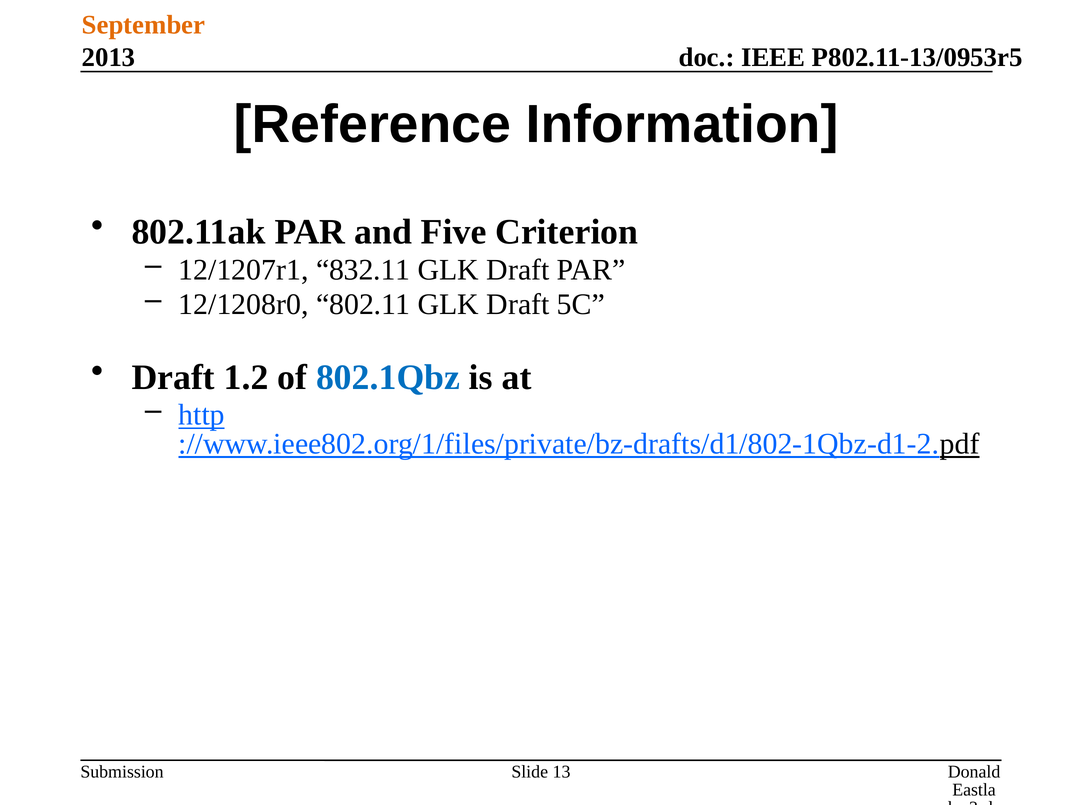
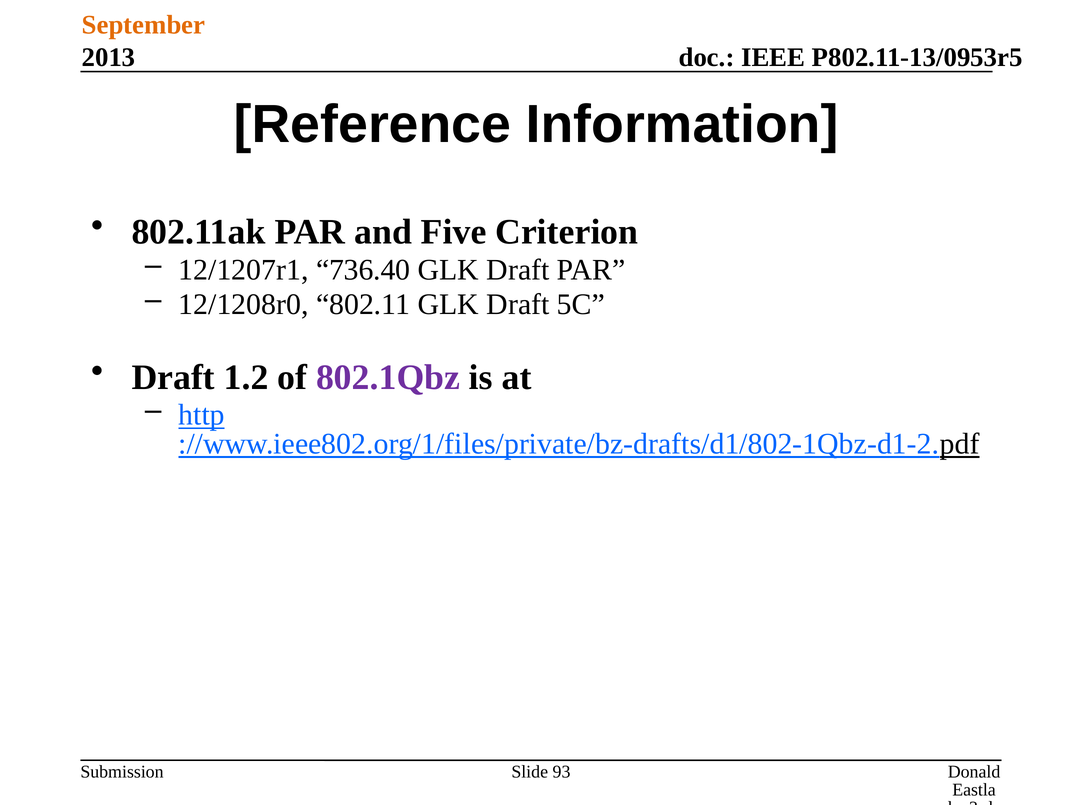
832.11: 832.11 -> 736.40 (363, 270)
802.1Qbz colour: blue -> purple (388, 377)
13: 13 -> 93 (562, 772)
